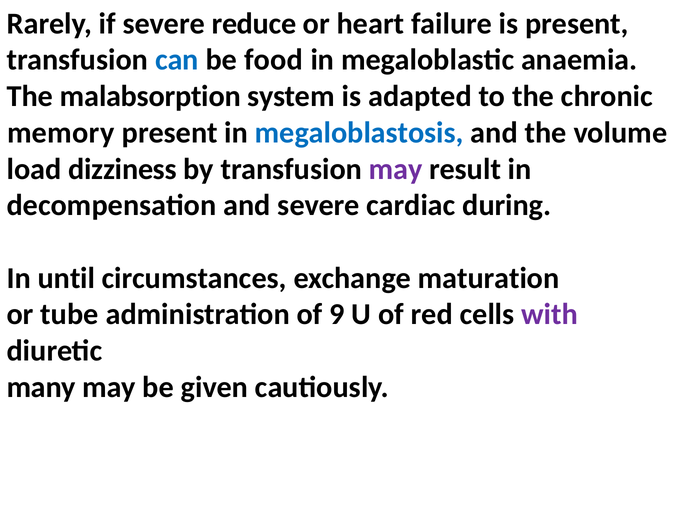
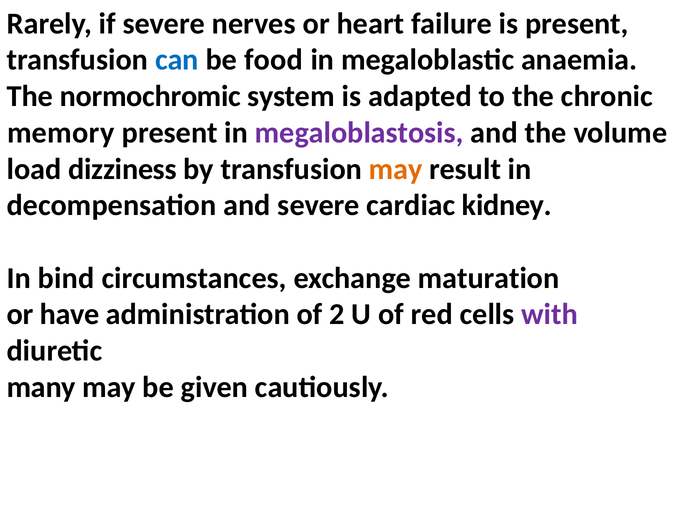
reduce: reduce -> nerves (254, 24)
malabsorption: malabsorption -> normochromic (150, 96)
megaloblastosis colour: blue -> purple (359, 133)
may colour: purple -> orange (396, 169)
during: during -> kidney (507, 205)
until: until -> bind (66, 278)
tube: tube -> have (70, 314)
9: 9 -> 2 (337, 314)
